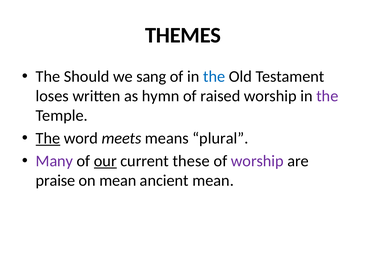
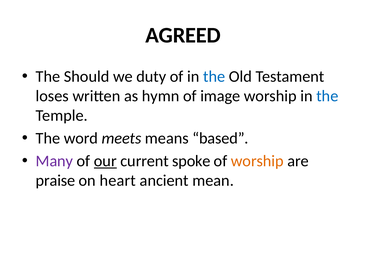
THEMES: THEMES -> AGREED (183, 35)
sang: sang -> duty (151, 77)
raised: raised -> image (220, 96)
the colour: purple -> blue (327, 96)
The underline: present -> none (48, 139)
plural: plural -> based (220, 139)
these: these -> spoke (191, 161)
worship colour: purple -> orange (257, 161)
on mean: mean -> heart (118, 181)
